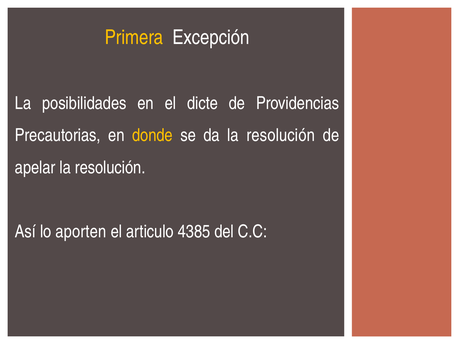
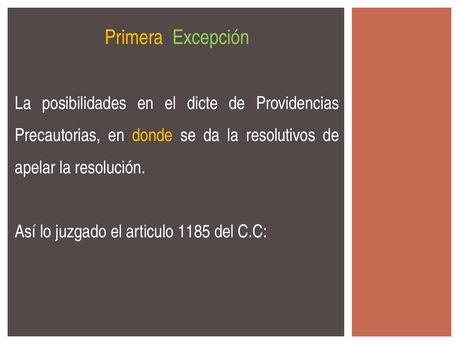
Excepción colour: white -> light green (211, 38)
da la resolución: resolución -> resolutivos (281, 135)
aporten: aporten -> juzgado (81, 232)
4385: 4385 -> 1185 (194, 232)
